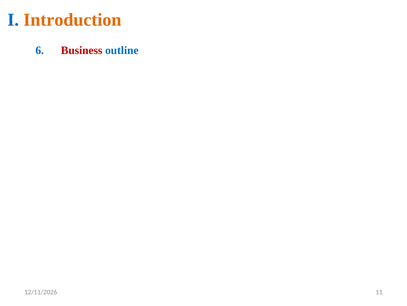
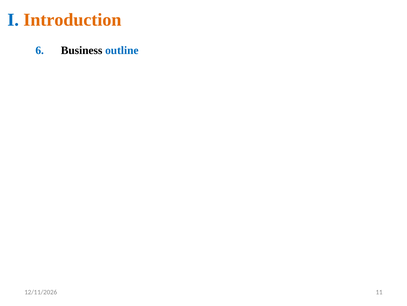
Business colour: red -> black (82, 50)
